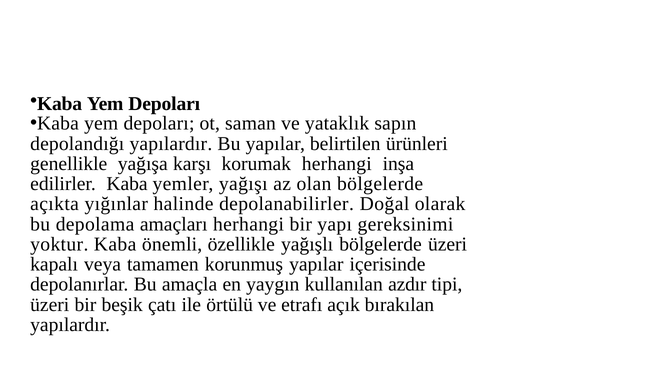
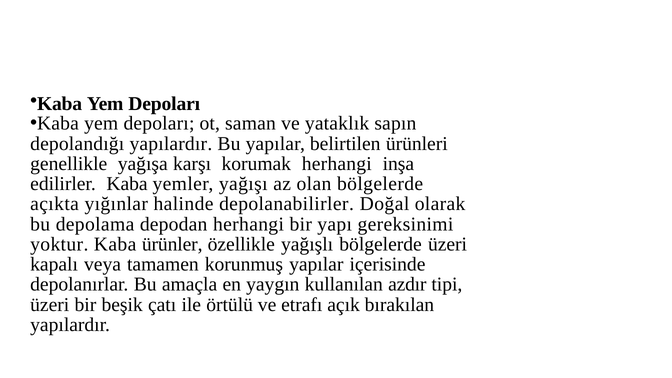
amaçları: amaçları -> depodan (174, 224)
önemli: önemli -> ürünler (172, 244)
